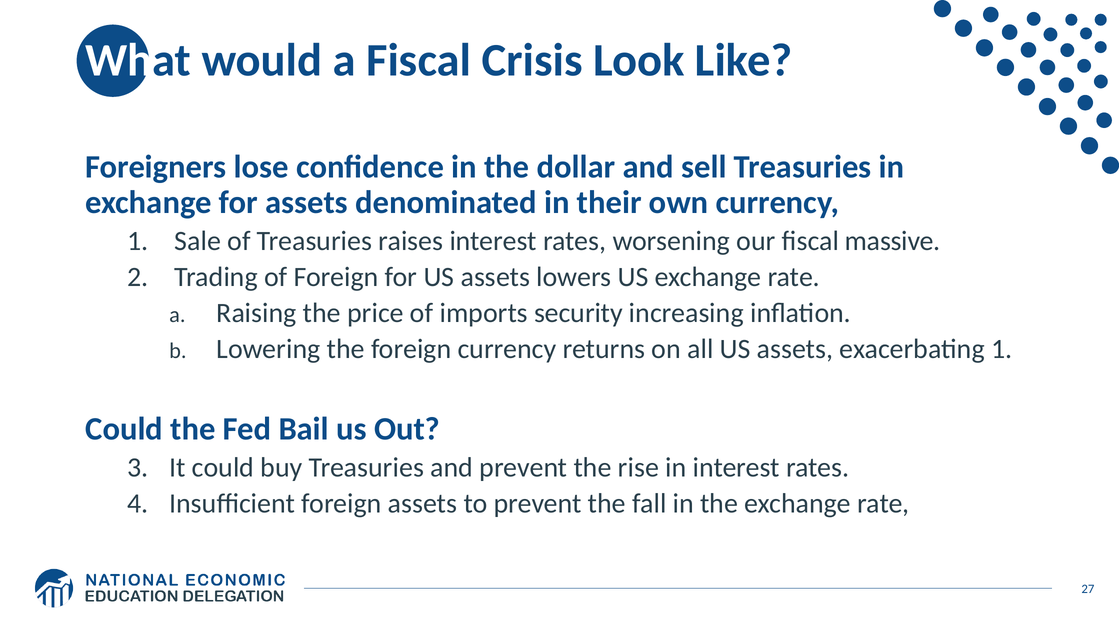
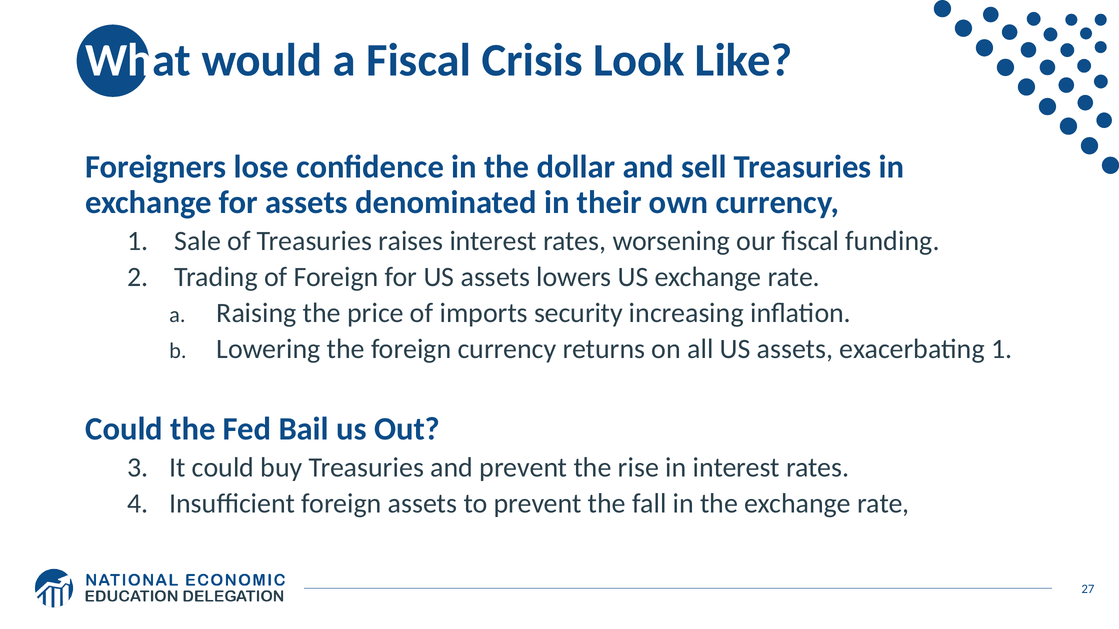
massive: massive -> funding (893, 241)
